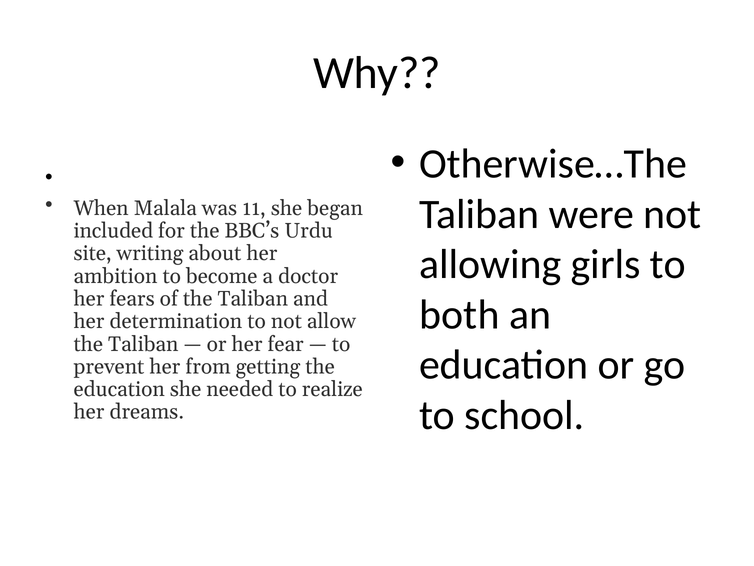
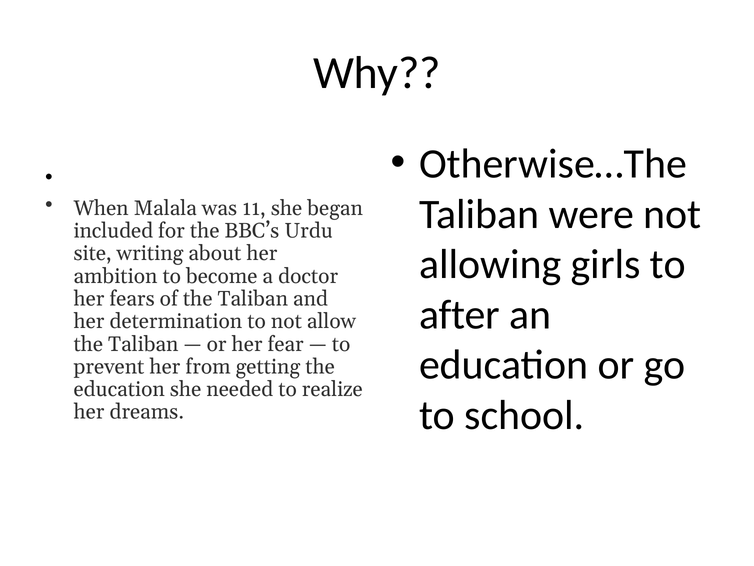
both: both -> after (460, 314)
